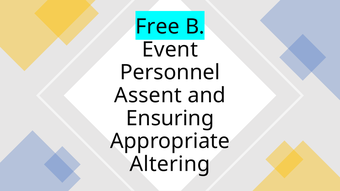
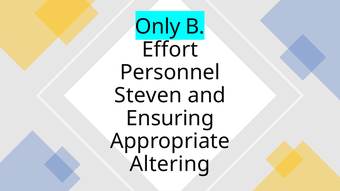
Free: Free -> Only (158, 27)
Event: Event -> Effort (170, 50)
Assent: Assent -> Steven (148, 95)
